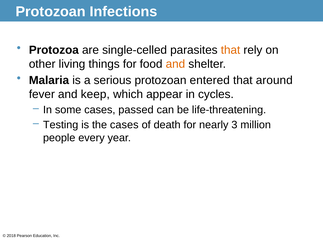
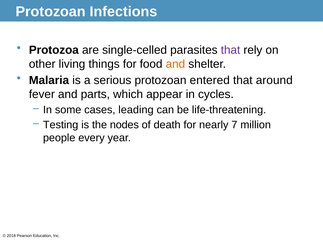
that colour: orange -> purple (231, 50)
keep: keep -> parts (95, 94)
passed: passed -> leading (136, 110)
the cases: cases -> nodes (124, 125)
3: 3 -> 7 (234, 125)
